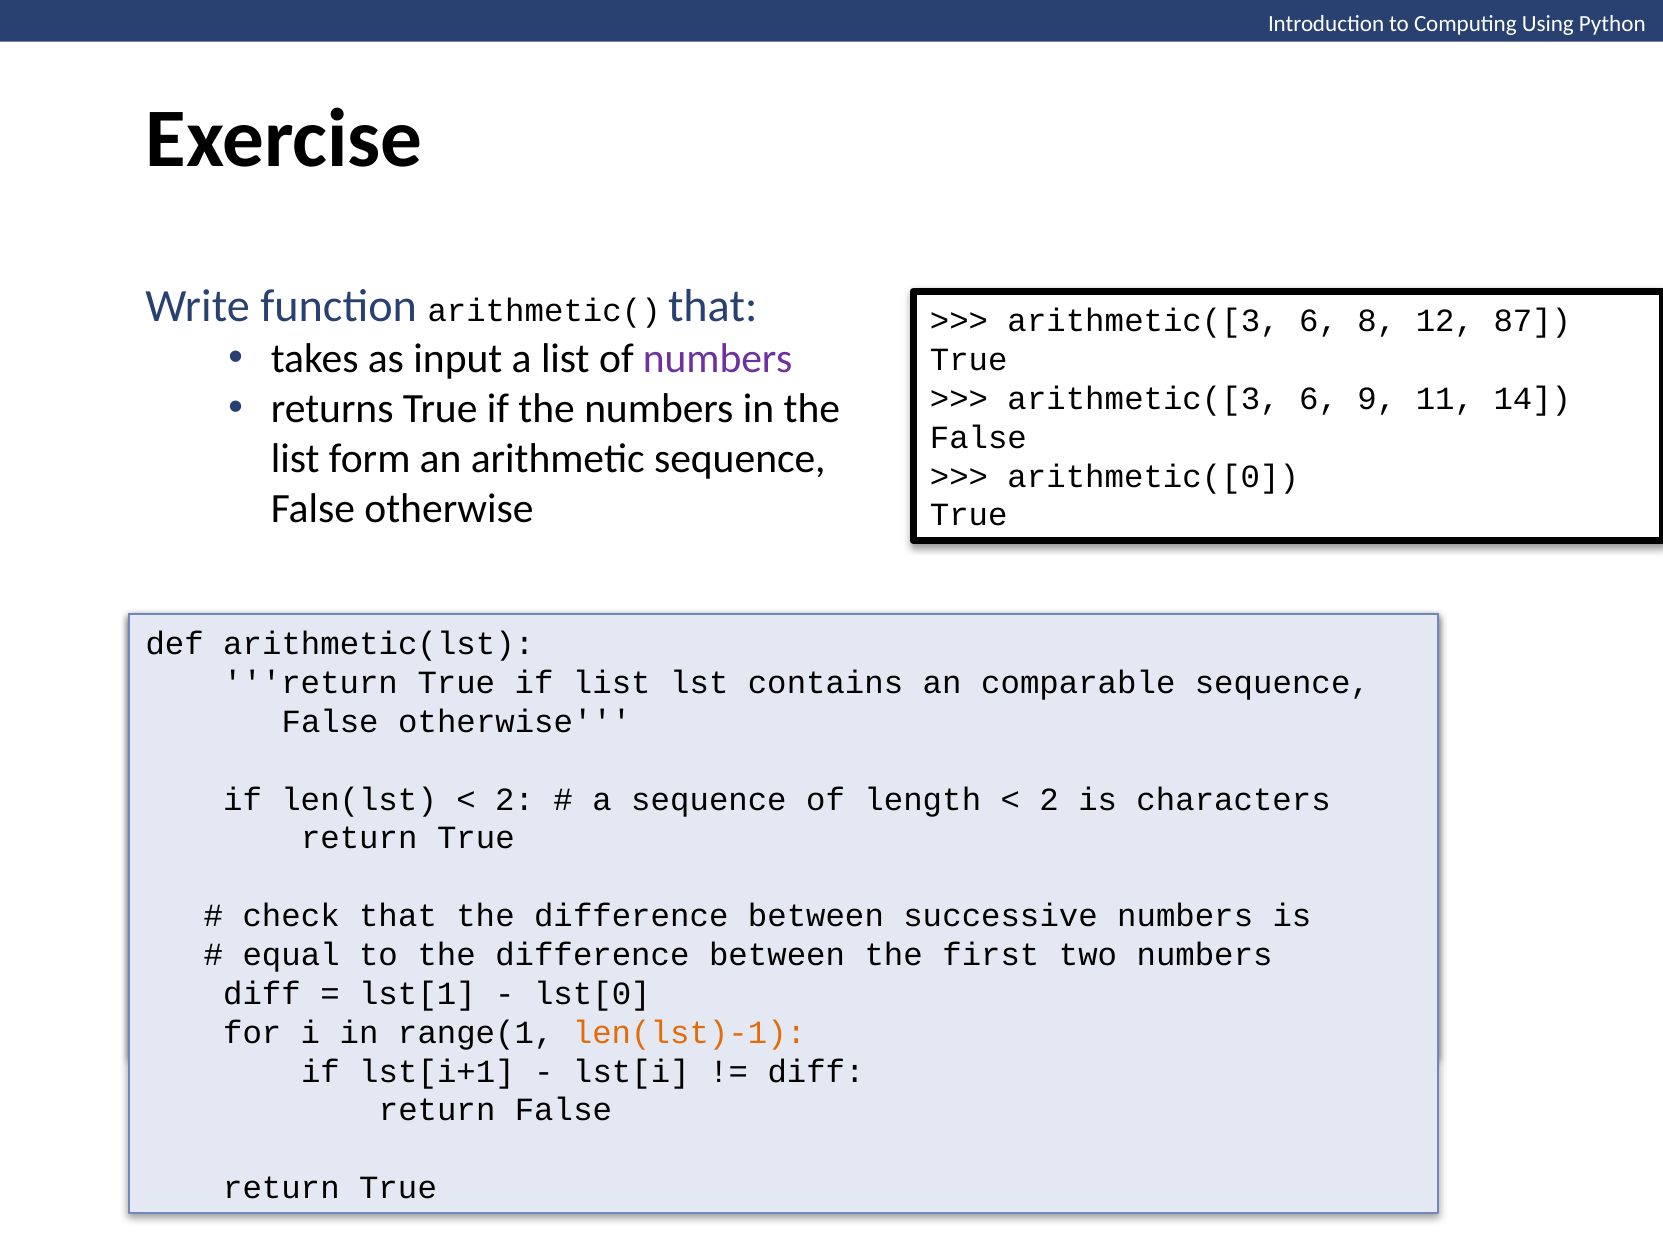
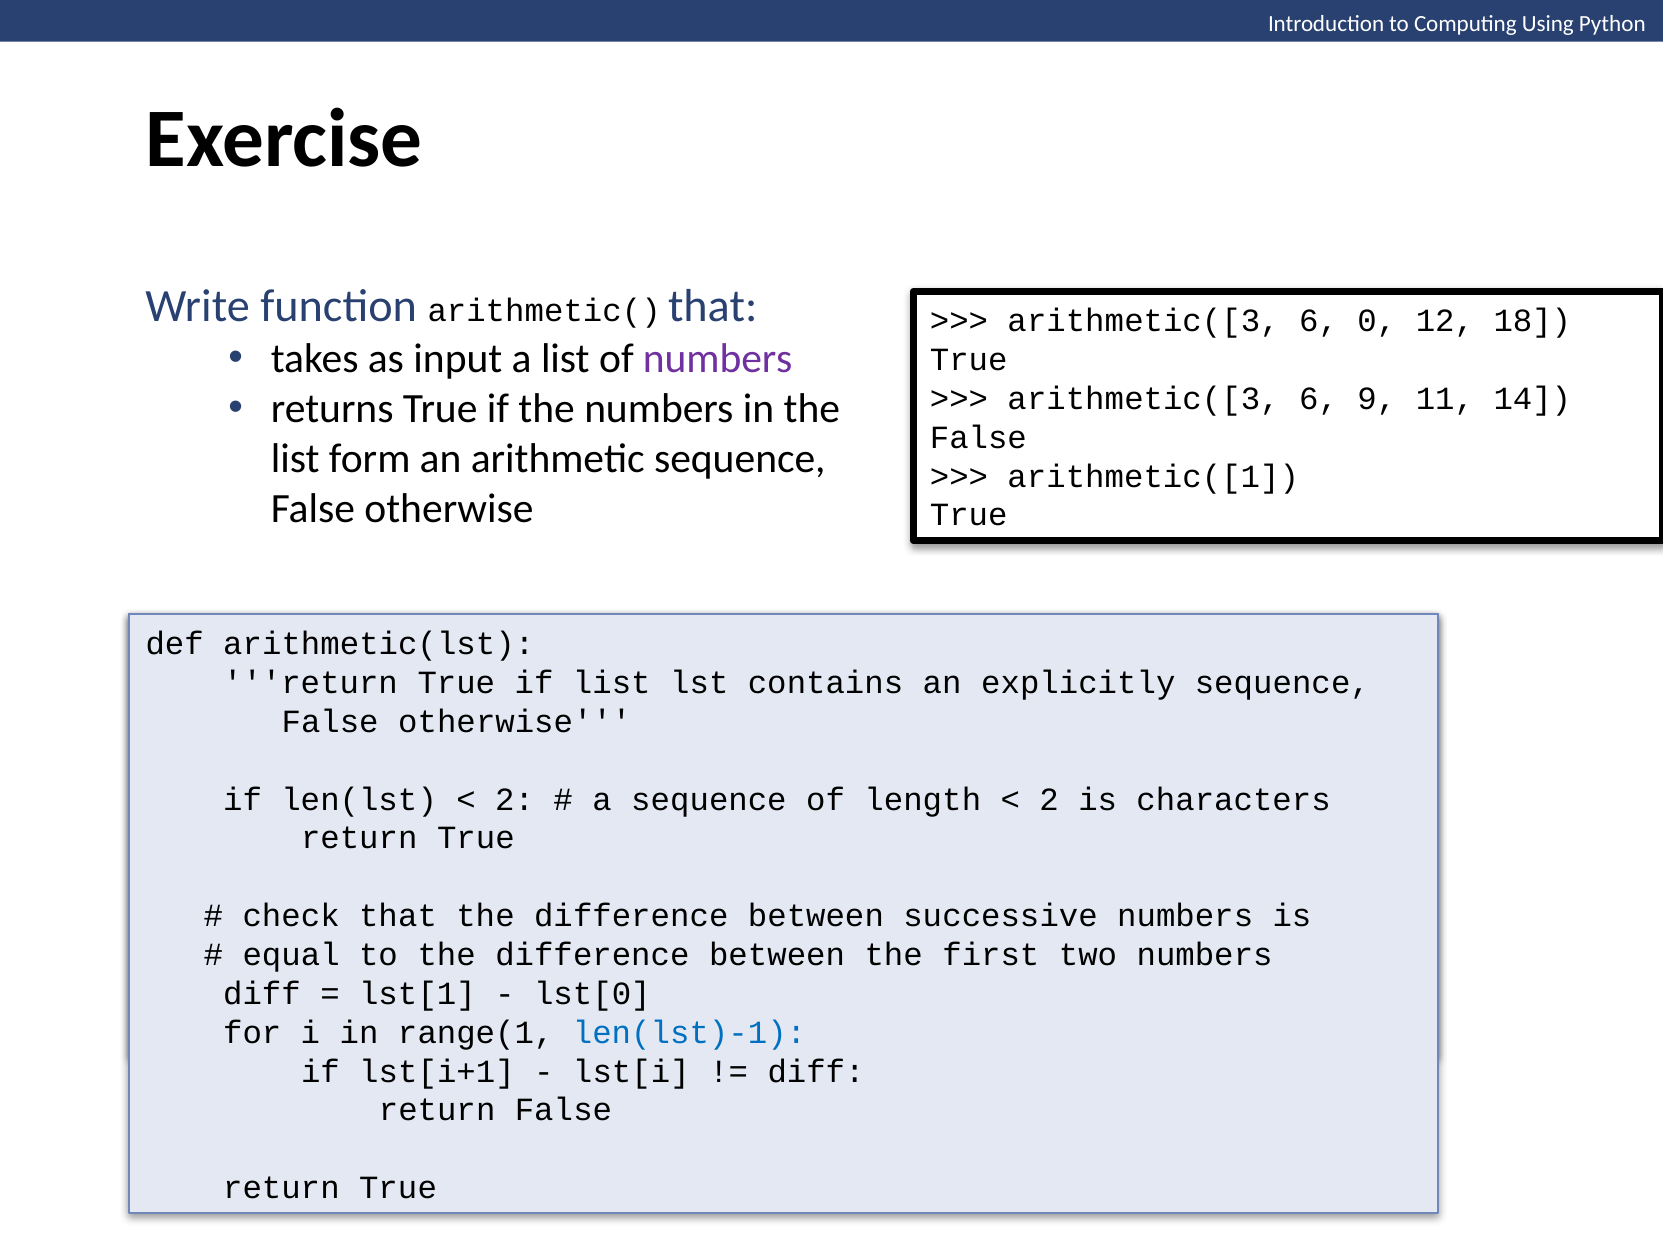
8: 8 -> 0 (1377, 321)
87: 87 -> 18 (1532, 321)
arithmetic([0: arithmetic([0 -> arithmetic([1 (1153, 476)
comparable: comparable -> explicitly (1078, 682)
len(lst)-1 colour: orange -> blue (689, 1032)
